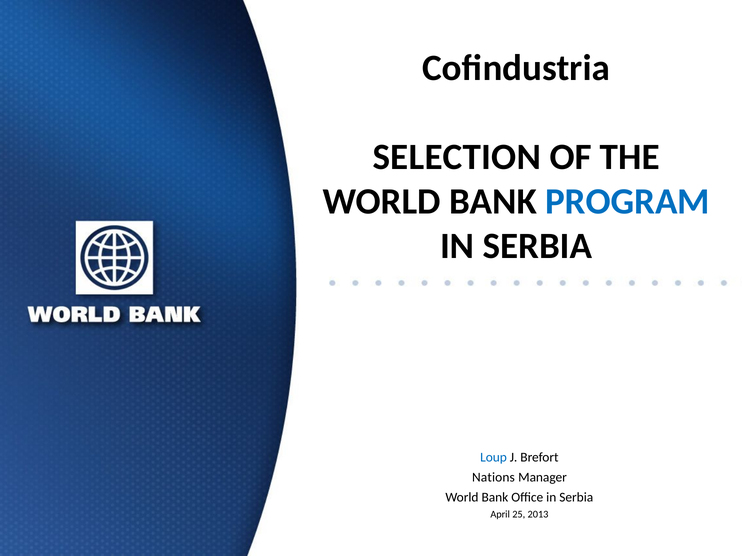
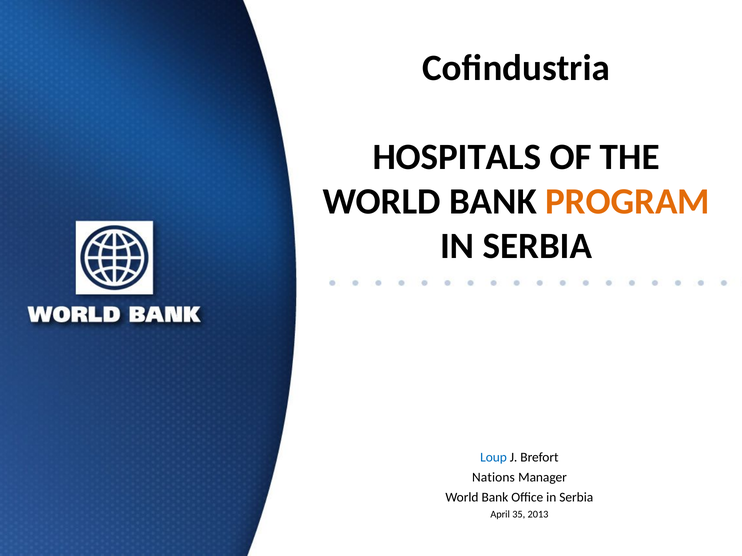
SELECTION: SELECTION -> HOSPITALS (457, 157)
PROGRAM colour: blue -> orange (628, 202)
25: 25 -> 35 (519, 515)
